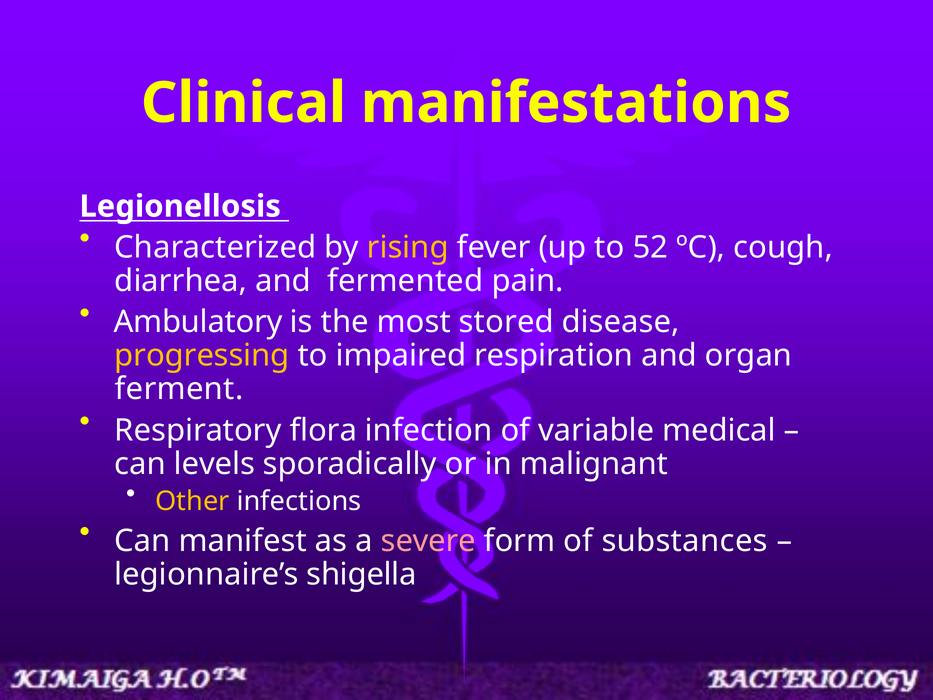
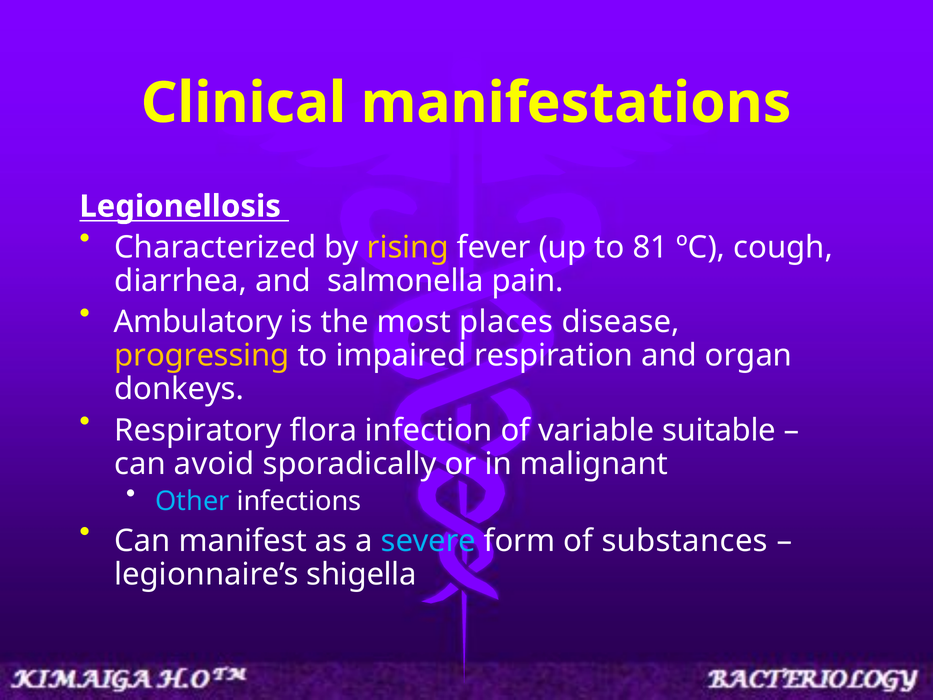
52: 52 -> 81 (650, 247)
fermented: fermented -> salmonella (405, 281)
stored: stored -> places (506, 322)
ferment: ferment -> donkeys (179, 389)
medical: medical -> suitable (719, 430)
levels: levels -> avoid (214, 464)
Other colour: yellow -> light blue (192, 501)
severe colour: pink -> light blue (428, 541)
